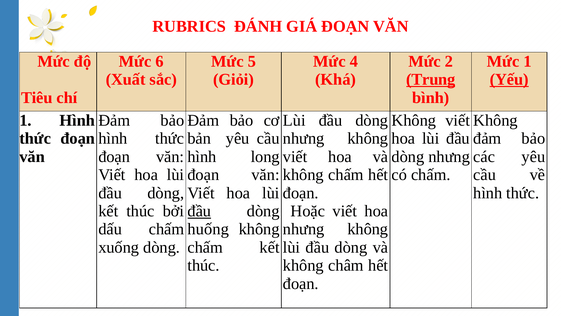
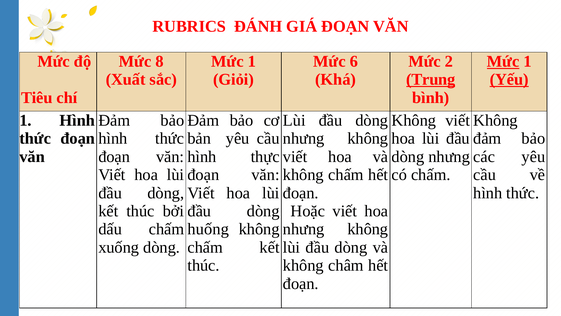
6: 6 -> 8 (160, 61)
5: 5 -> 1 (252, 61)
4: 4 -> 6 (354, 61)
Mức underline: none -> present (503, 61)
long: long -> thực (265, 156)
đầu underline: present -> none (199, 211)
